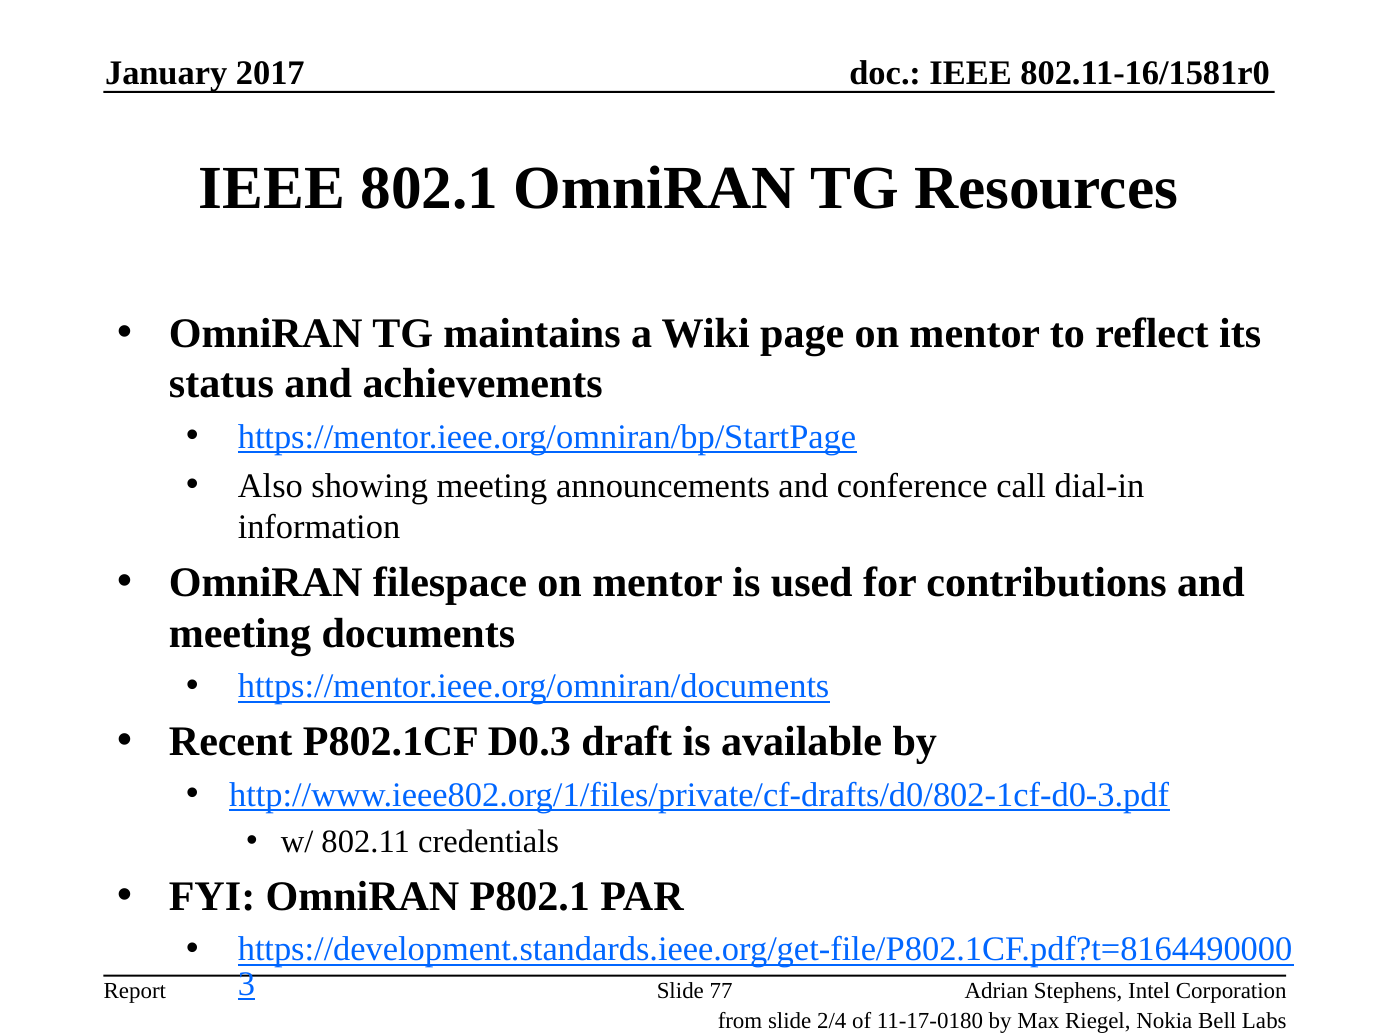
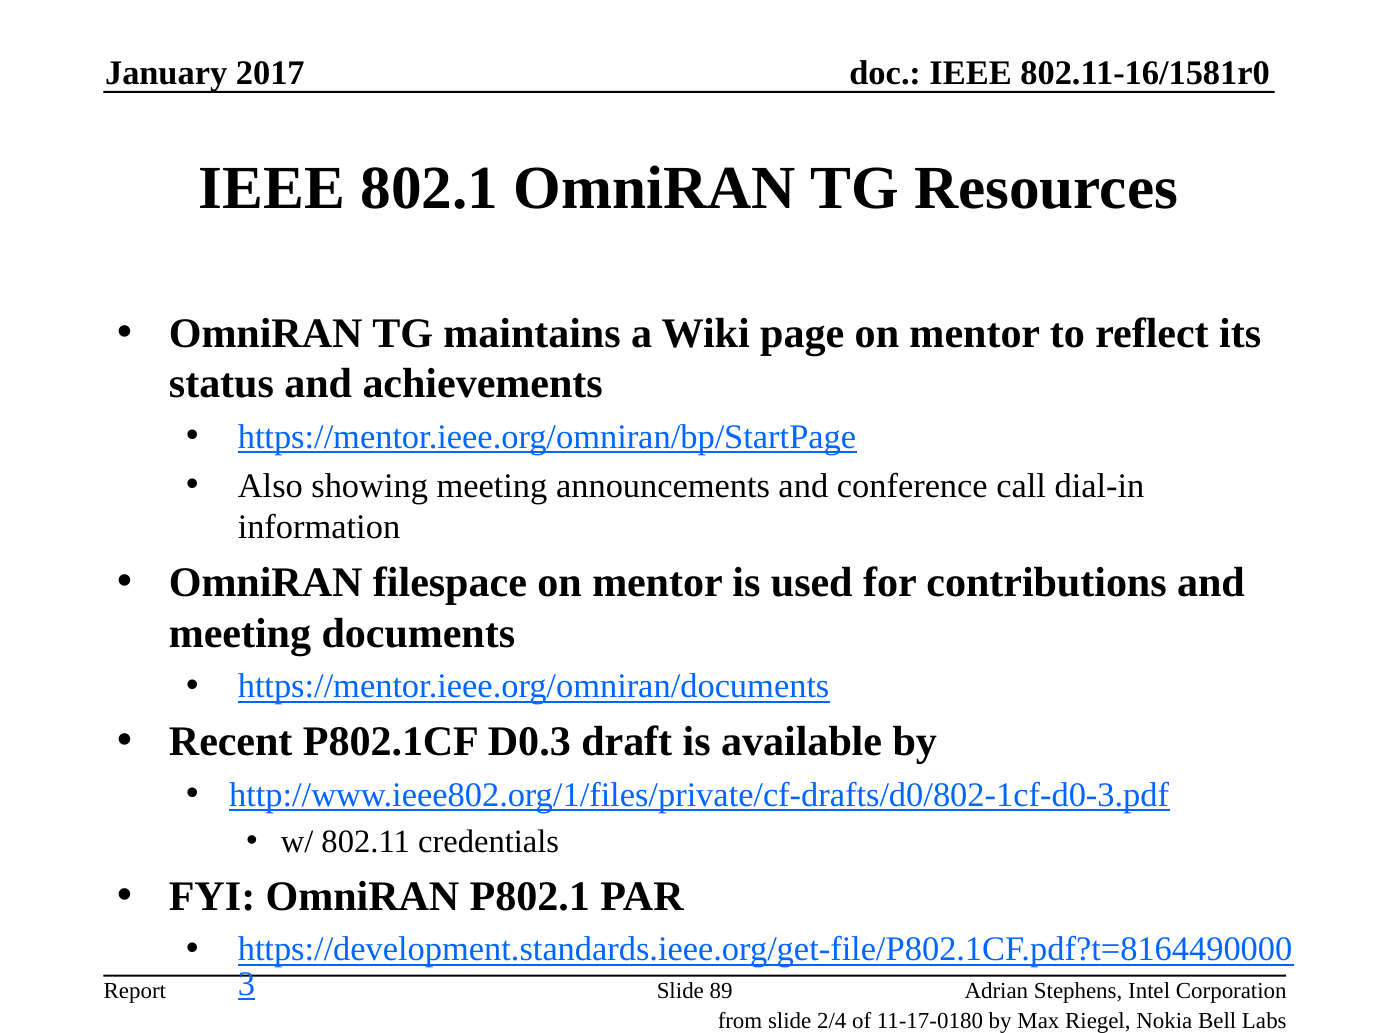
77: 77 -> 89 (721, 991)
